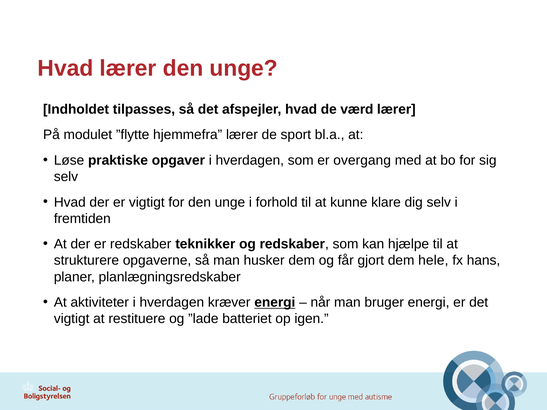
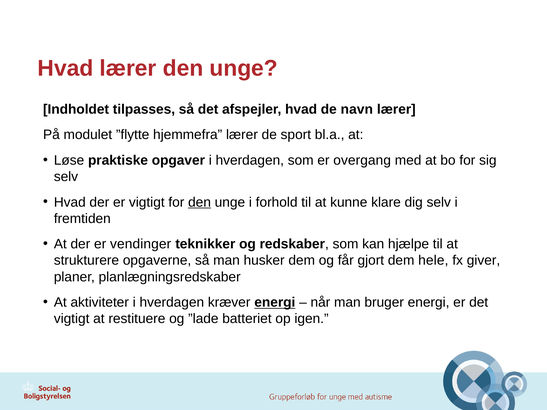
værd: værd -> navn (357, 109)
den underline: none -> present (200, 202)
er redskaber: redskaber -> vendinger (141, 244)
hans: hans -> giver (484, 261)
